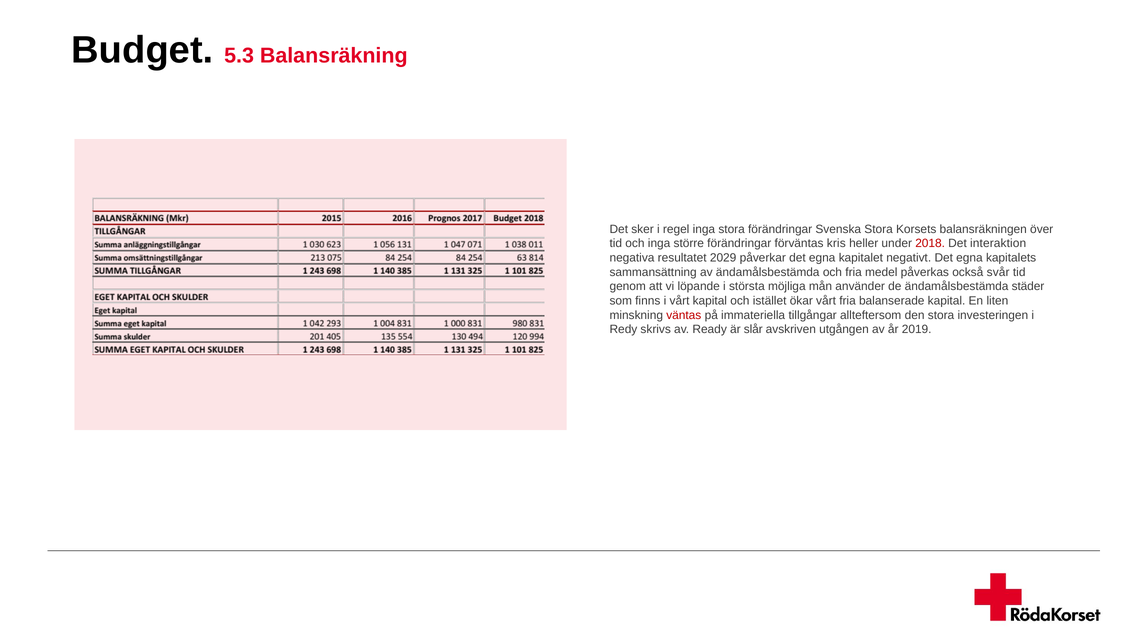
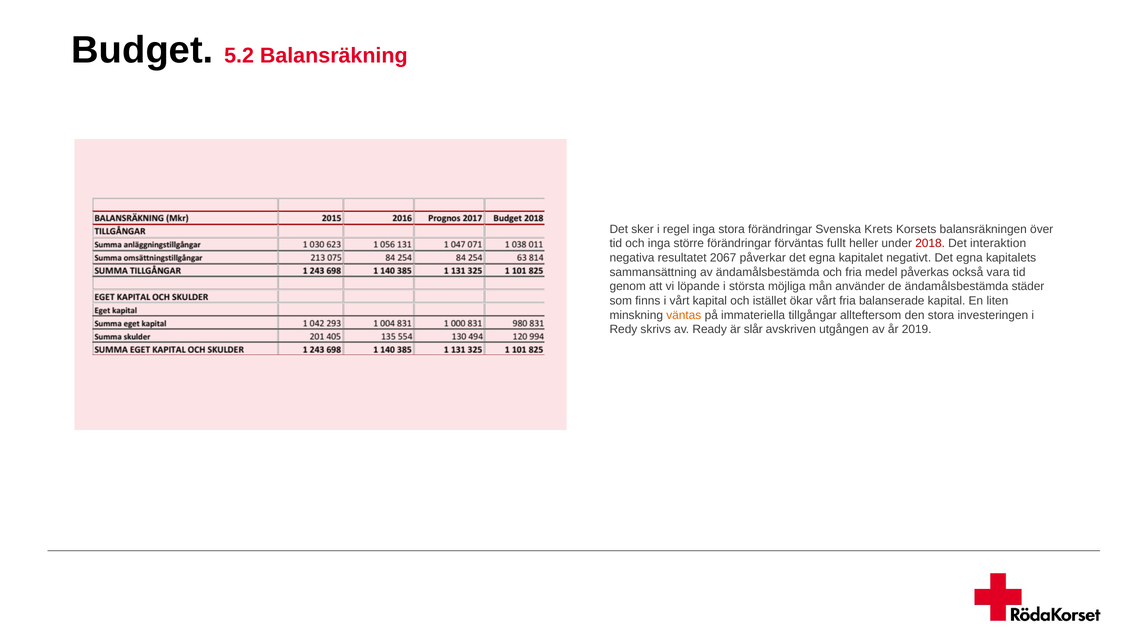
5.3: 5.3 -> 5.2 (239, 56)
Svenska Stora: Stora -> Krets (879, 229)
kris: kris -> fullt (836, 244)
2029: 2029 -> 2067 (723, 258)
svår: svår -> vara (998, 272)
väntas colour: red -> orange (684, 315)
